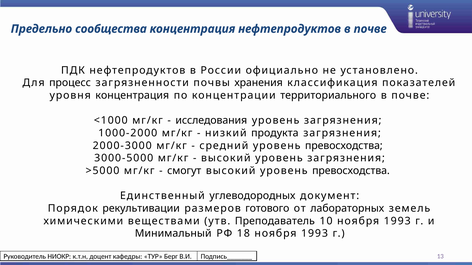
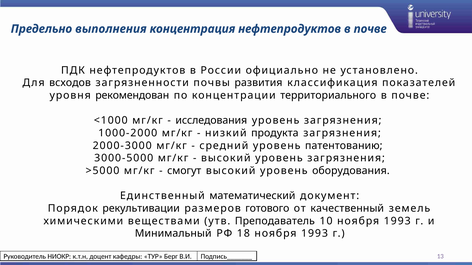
сообщества: сообщества -> выполнения (111, 29)
процесс: процесс -> всходов (70, 83)
хранения: хранения -> развития (259, 83)
уровня концентрация: концентрация -> рекомендован (132, 96)
средний уровень превосходства: превосходства -> патентованию (344, 146)
высокий уровень превосходства: превосходства -> оборудования (351, 171)
углеводородных: углеводородных -> математический (252, 196)
лабораторных: лабораторных -> качественный (347, 209)
